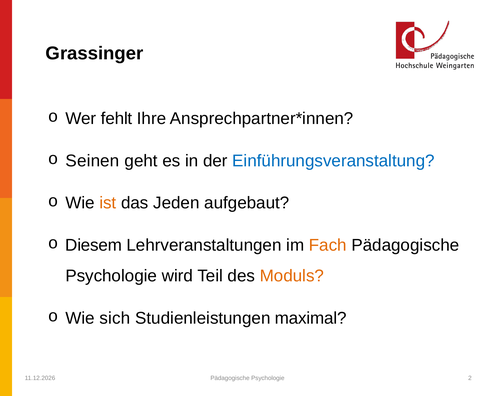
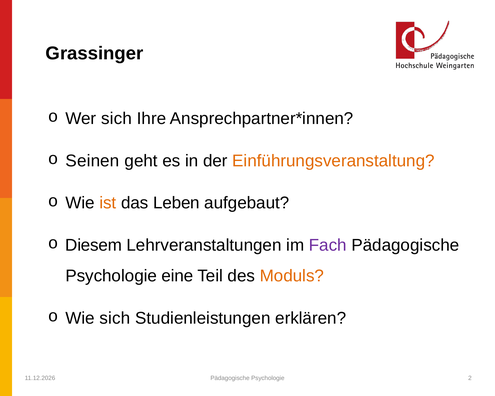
Wer fehlt: fehlt -> sich (116, 119)
Einführungsveranstaltung colour: blue -> orange (333, 161)
Jeden: Jeden -> Leben (176, 203)
Fach colour: orange -> purple (328, 245)
wird: wird -> eine (177, 276)
maximal: maximal -> erklären (311, 318)
